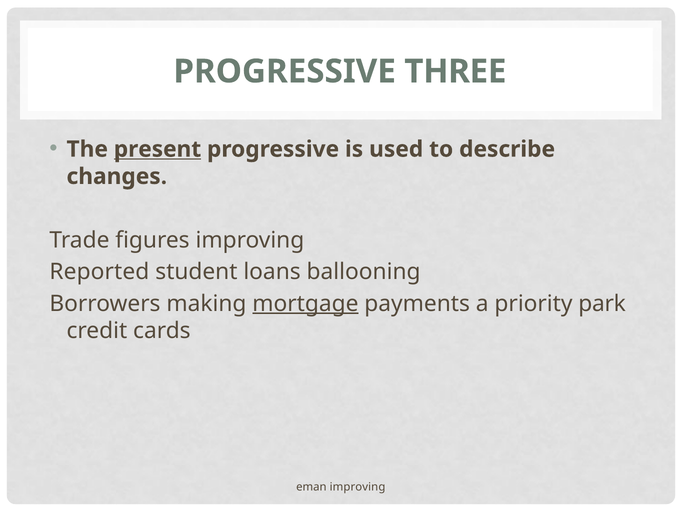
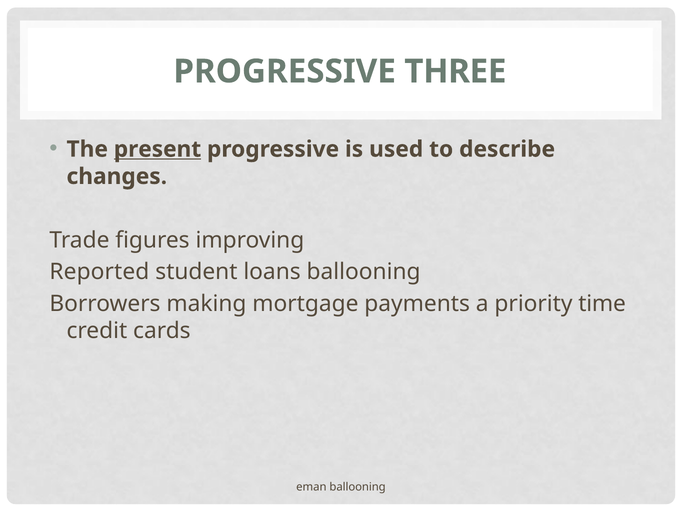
mortgage underline: present -> none (305, 304)
park: park -> time (602, 304)
eman improving: improving -> ballooning (358, 488)
